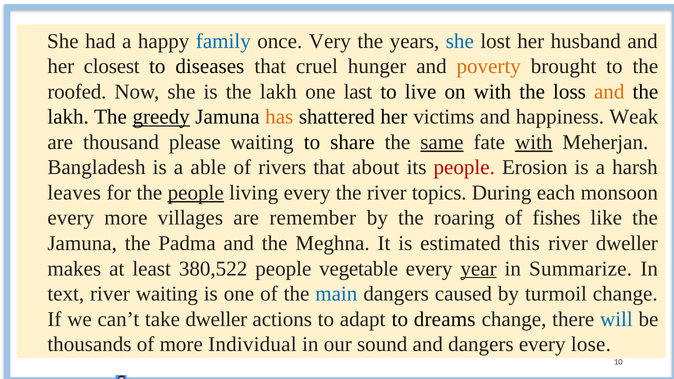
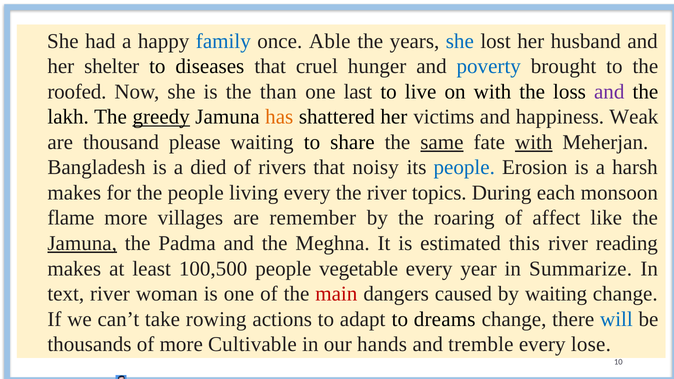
Very: Very -> Able (330, 41)
closest: closest -> shelter (112, 66)
poverty colour: orange -> blue (489, 66)
is the lakh: lakh -> than (278, 92)
and colour: orange -> purple (609, 92)
able: able -> died (208, 168)
about: about -> noisy (376, 168)
people colour: red -> blue (464, 168)
leaves: leaves -> makes (74, 193)
people underline: present -> none (196, 193)
every: every -> flame (71, 218)
fishes: fishes -> affect (556, 218)
Jamuna underline: none -> present (82, 243)
river dweller: dweller -> reading (627, 243)
380,522: 380,522 -> 100,500 (213, 269)
year underline: present -> none (479, 269)
river waiting: waiting -> woman (167, 294)
main colour: blue -> red (336, 294)
by turmoil: turmoil -> waiting (556, 294)
take dweller: dweller -> rowing (216, 319)
Individual: Individual -> Cultivable (252, 344)
sound: sound -> hands (382, 344)
and dangers: dangers -> tremble (481, 344)
